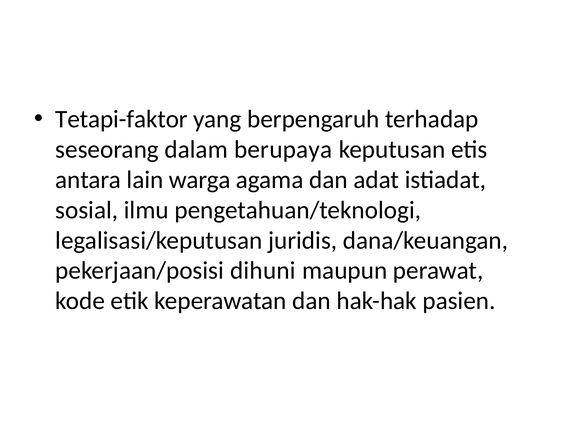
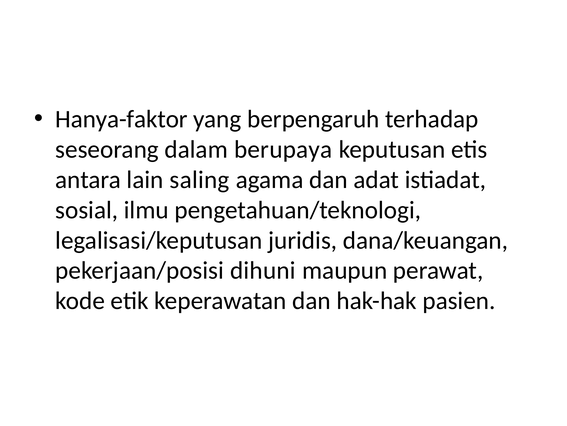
Tetapi-faktor: Tetapi-faktor -> Hanya-faktor (121, 119)
warga: warga -> saling (199, 179)
